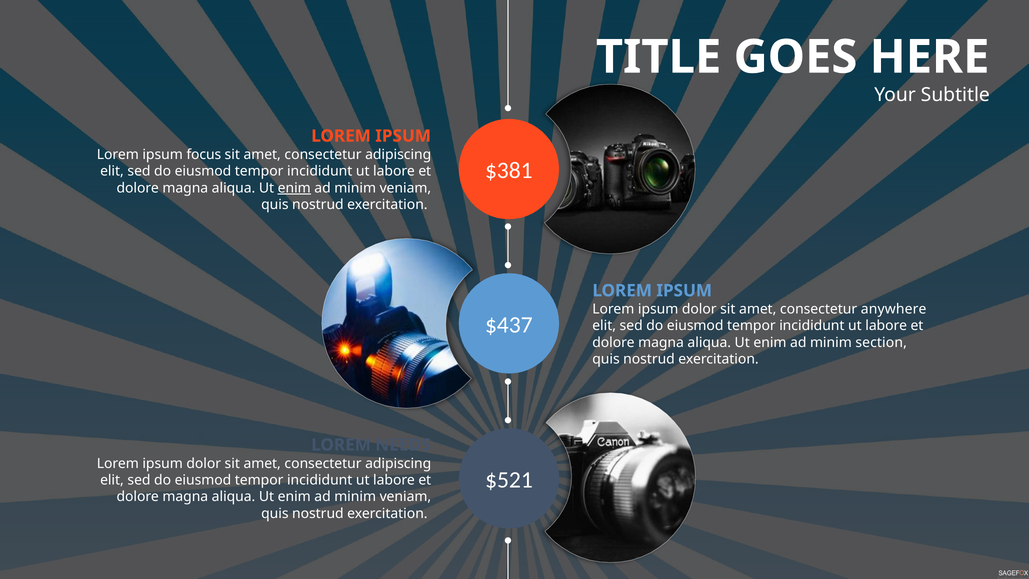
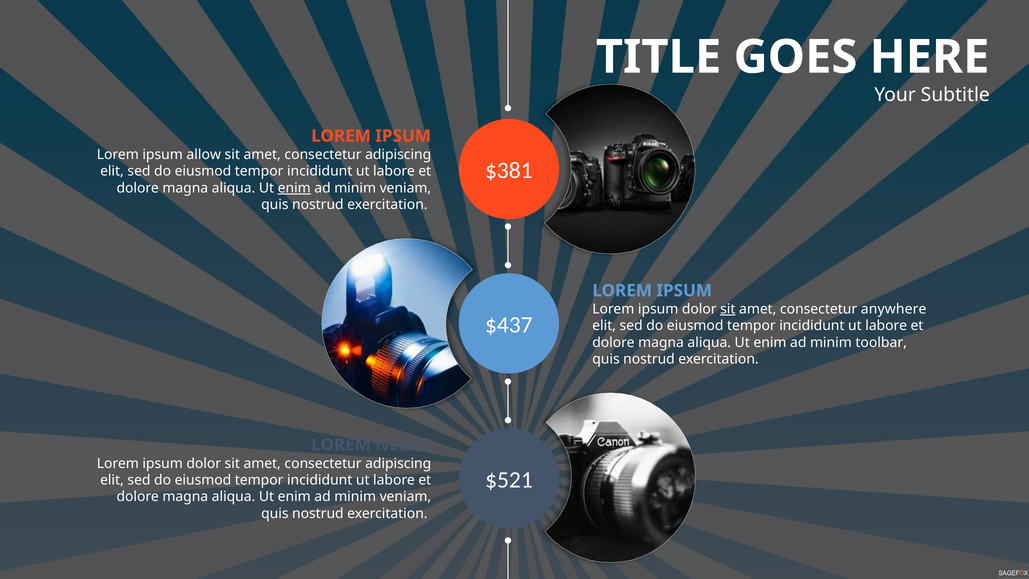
focus: focus -> allow (204, 154)
sit underline: none -> present (728, 309)
section: section -> toolbar (881, 342)
